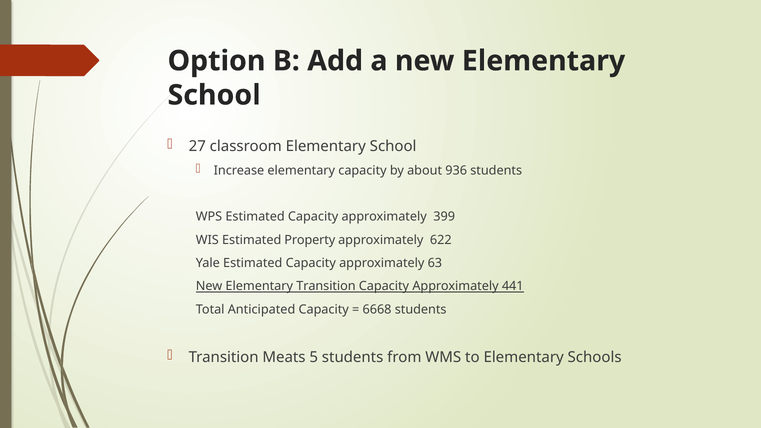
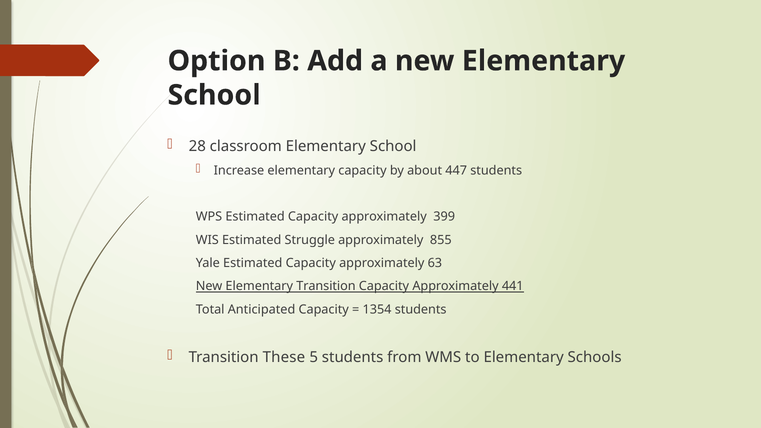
27: 27 -> 28 (197, 146)
936: 936 -> 447 (456, 171)
Property: Property -> Struggle (310, 240)
622: 622 -> 855 (441, 240)
6668: 6668 -> 1354 (377, 309)
Meats: Meats -> These (284, 357)
